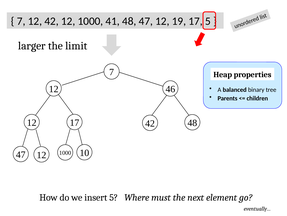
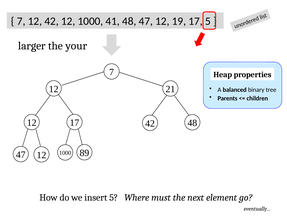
limit: limit -> your (76, 46)
46: 46 -> 21 (170, 89)
10: 10 -> 89 (84, 152)
